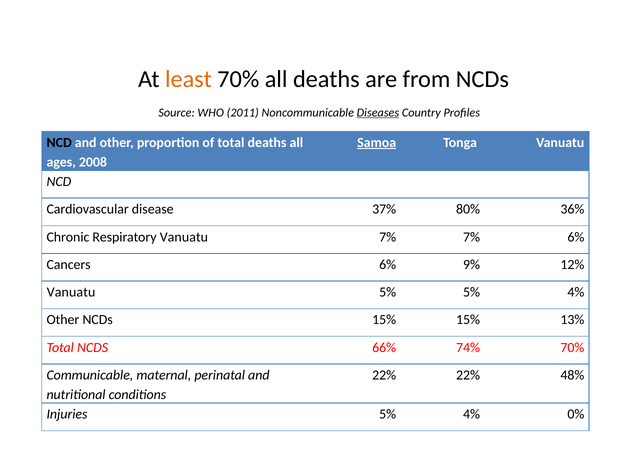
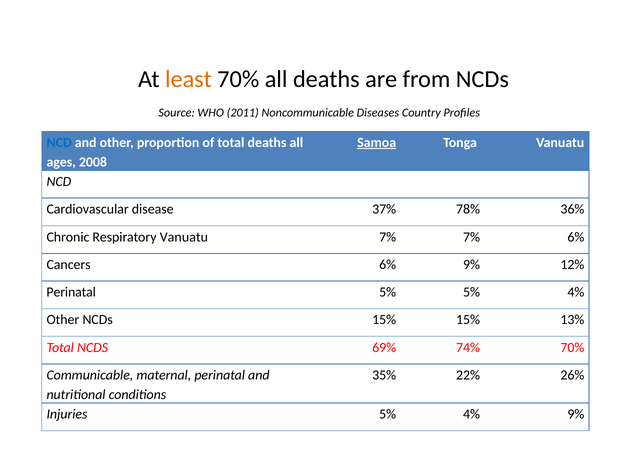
Diseases underline: present -> none (378, 112)
NCD colour: black -> blue (59, 142)
80%: 80% -> 78% (468, 209)
Vanuatu: Vanuatu -> Perinatal (71, 292)
66%: 66% -> 69% (384, 347)
22%: 22% -> 35% (384, 375)
48%: 48% -> 26% (572, 375)
4% 0%: 0% -> 9% (576, 414)
